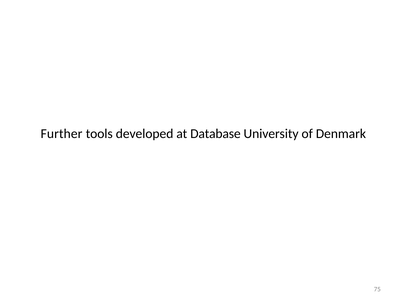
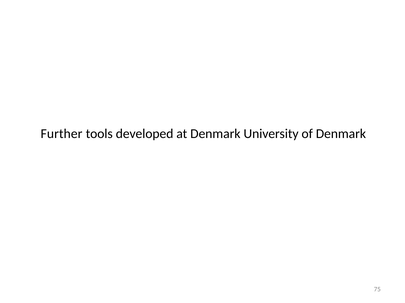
at Database: Database -> Denmark (215, 134)
